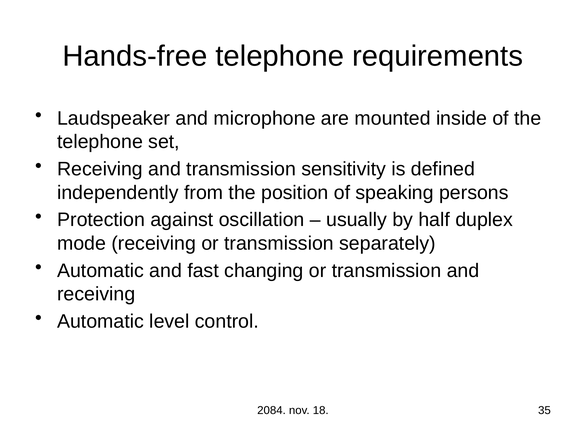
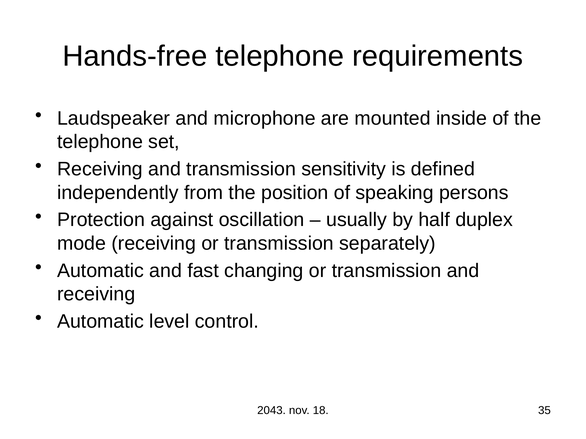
2084: 2084 -> 2043 (272, 411)
